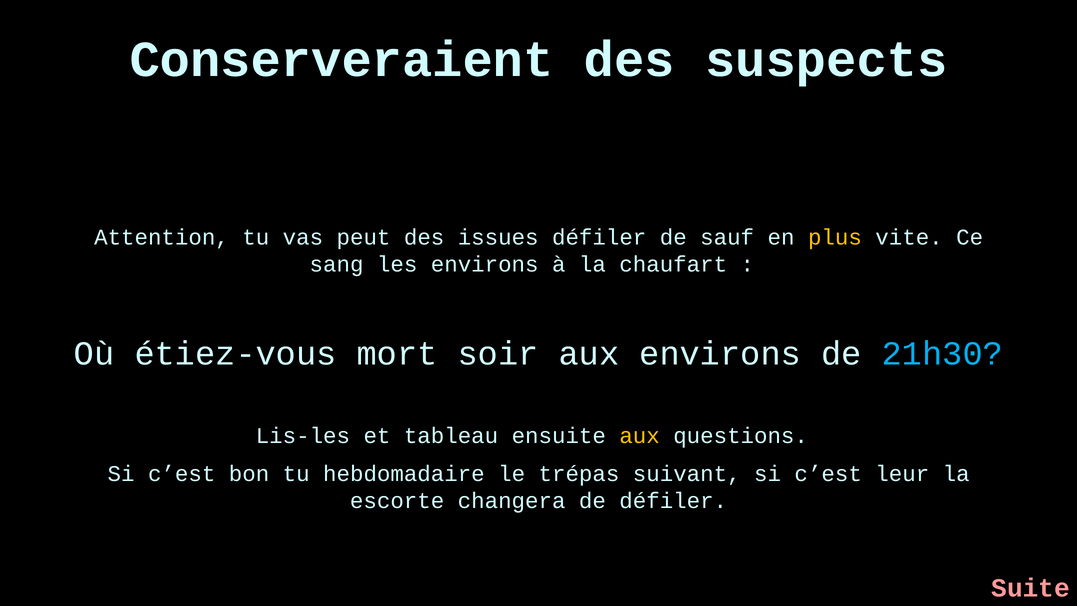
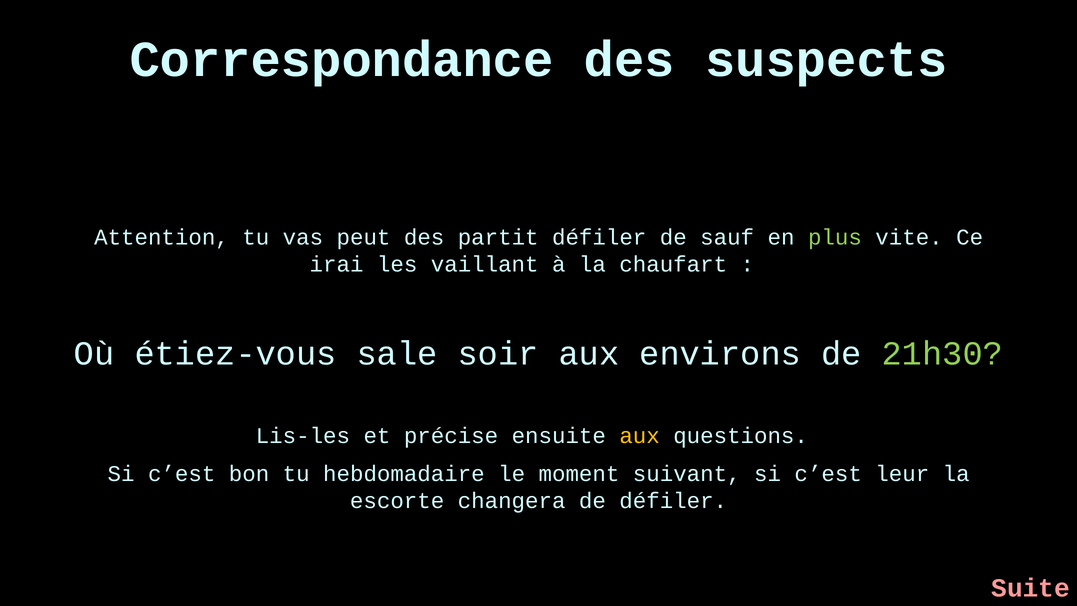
Conserveraient: Conserveraient -> Correspondance (342, 60)
issues: issues -> partit (498, 237)
plus colour: yellow -> light green (835, 237)
sang: sang -> irai (337, 264)
les environs: environs -> vaillant (485, 264)
mort: mort -> sale (397, 353)
21h30 colour: light blue -> light green (942, 353)
tableau: tableau -> précise (451, 436)
trépas: trépas -> moment (579, 474)
